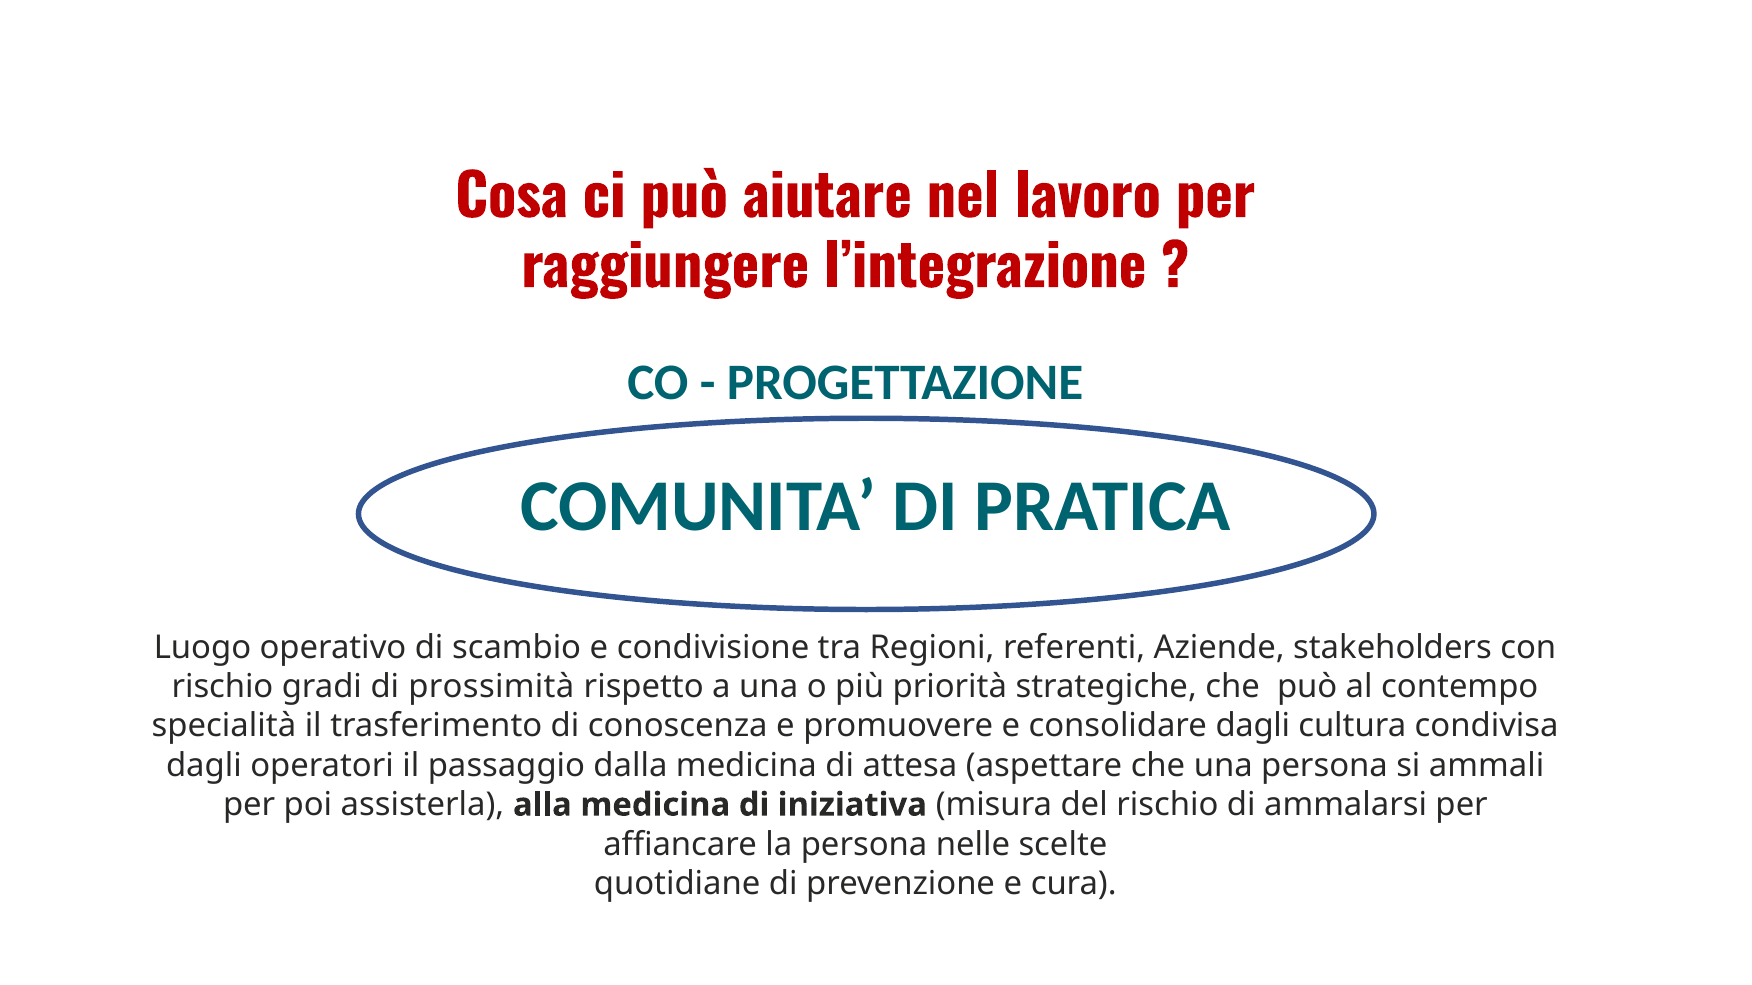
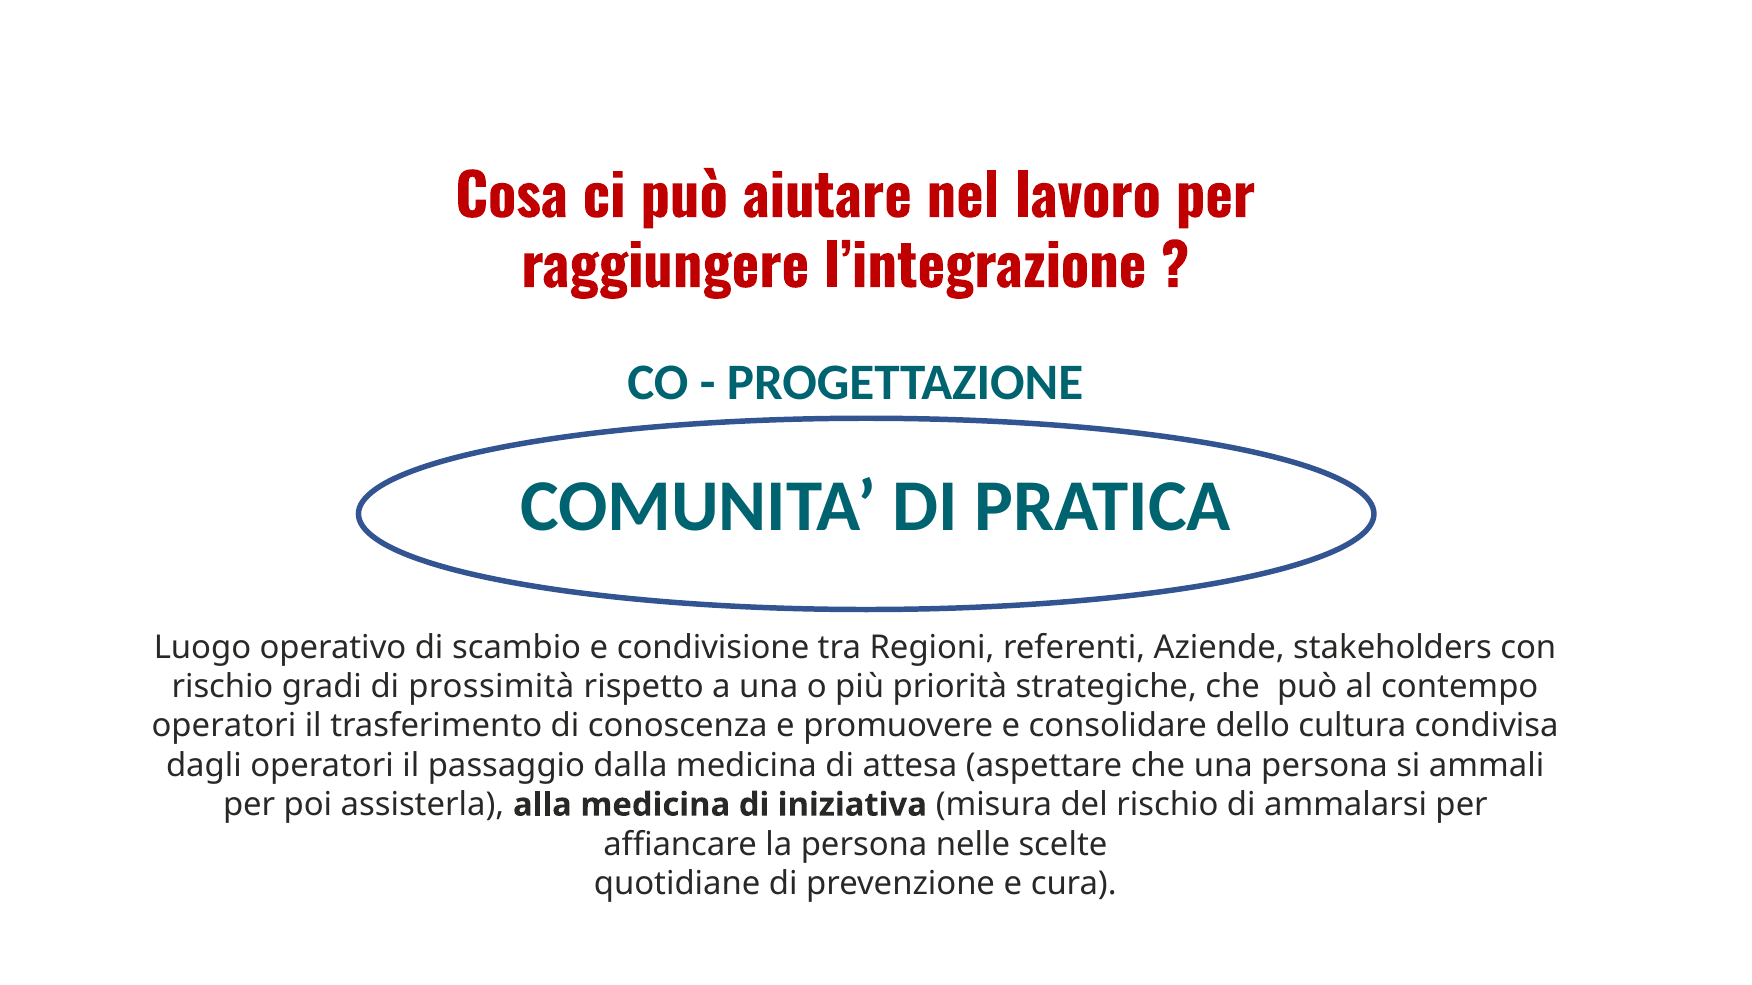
specialità: specialità -> operatori (224, 726)
consolidare dagli: dagli -> dello (1253, 726)
